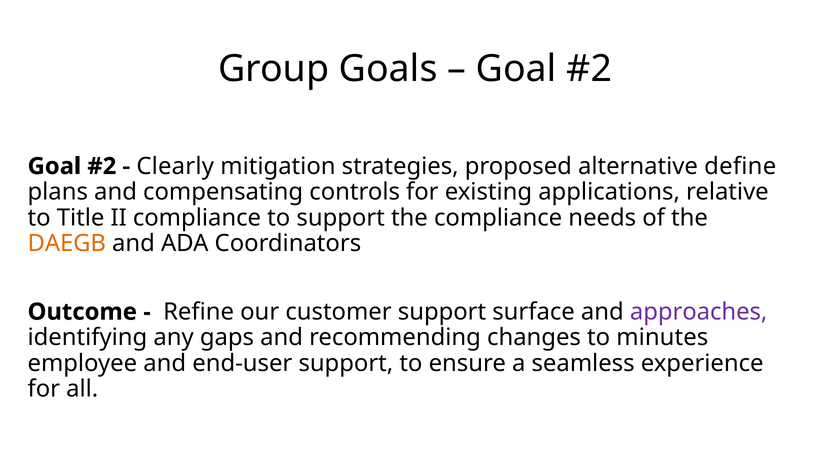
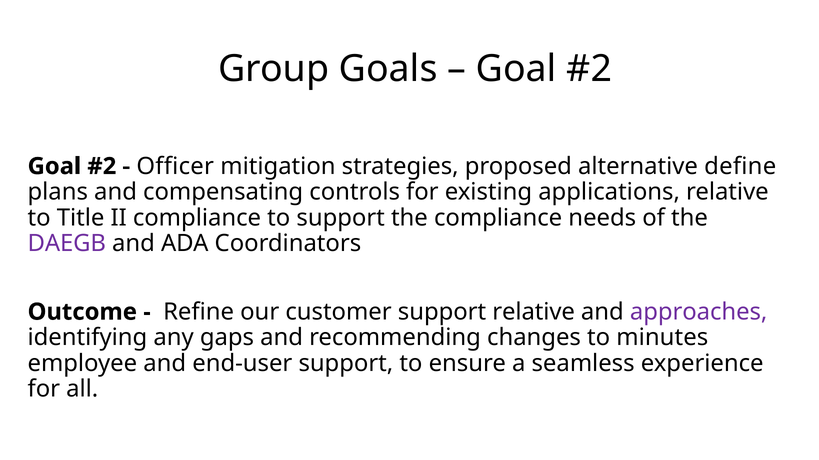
Clearly: Clearly -> Officer (175, 166)
DAEGB colour: orange -> purple (67, 244)
support surface: surface -> relative (534, 312)
